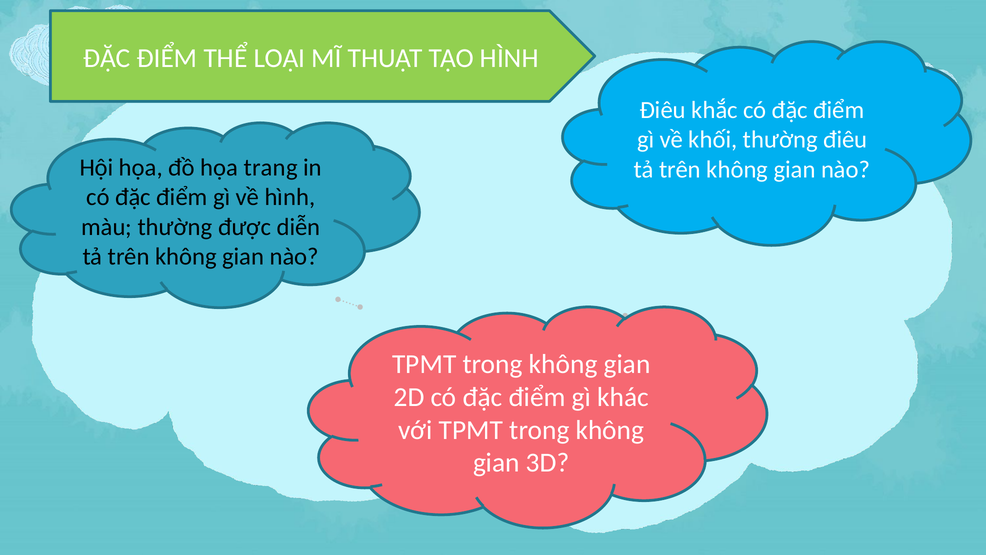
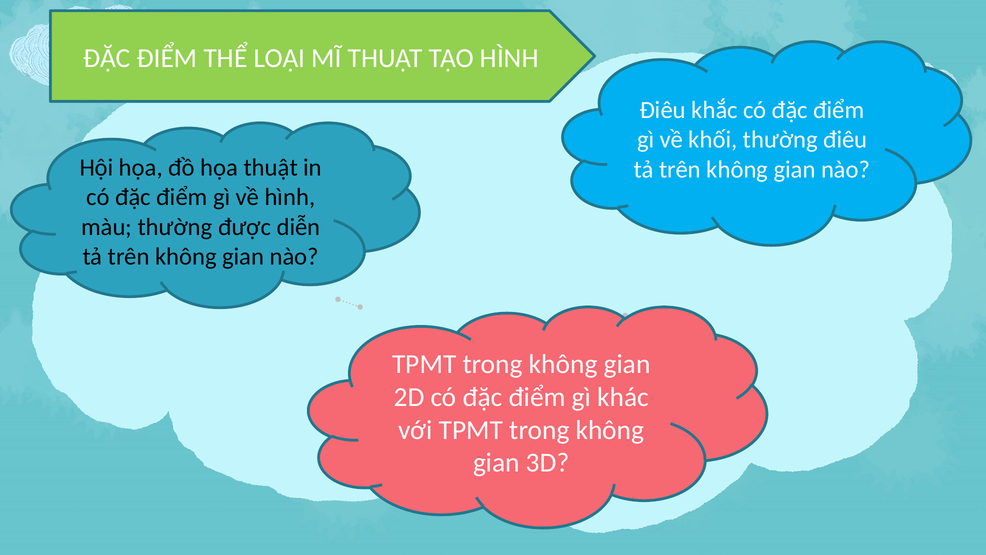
họa trang: trang -> thuật (271, 168)
